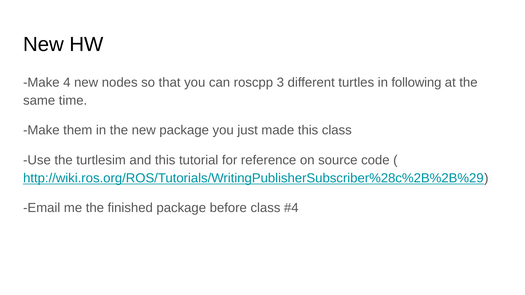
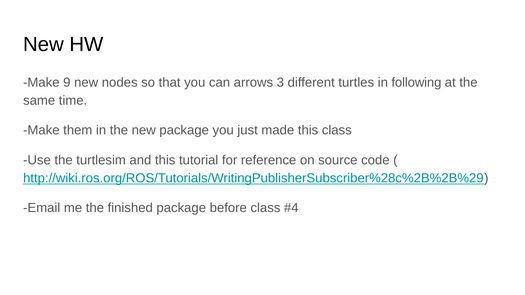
4: 4 -> 9 (67, 83)
roscpp: roscpp -> arrows (253, 83)
